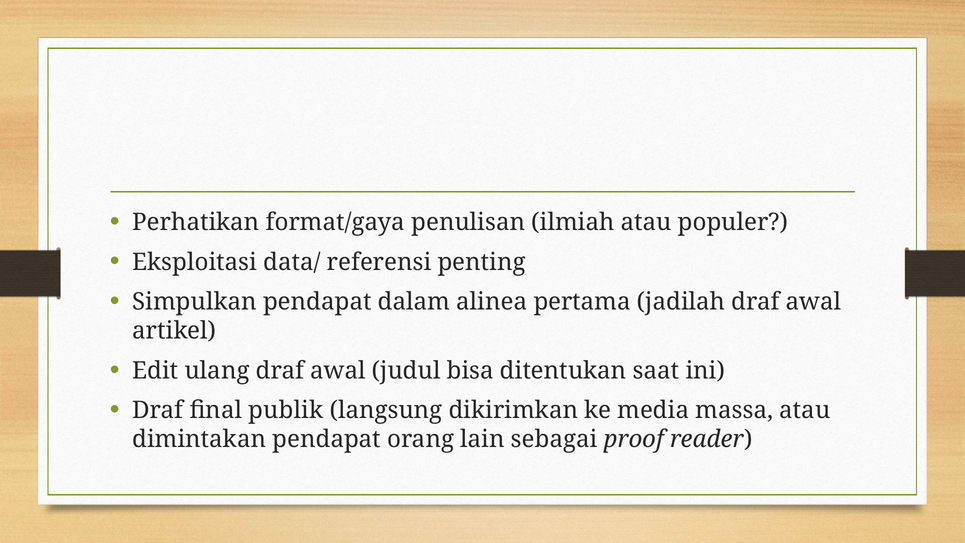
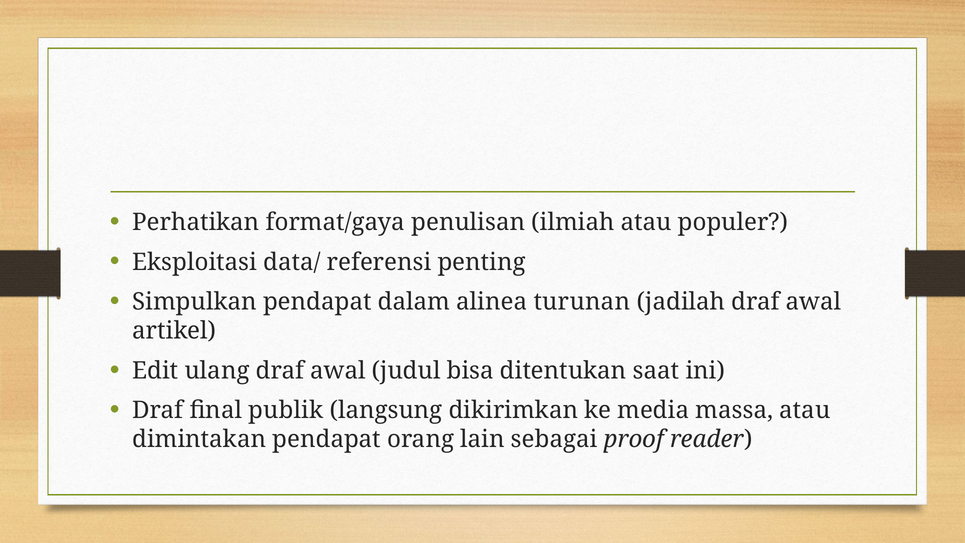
pertama: pertama -> turunan (582, 302)
